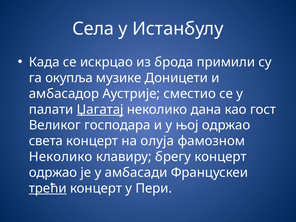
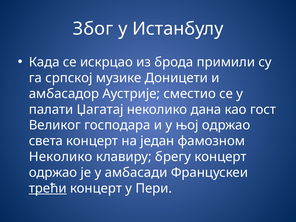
Села: Села -> Због (93, 29)
окупља: окупља -> српској (69, 78)
Џагатај underline: present -> none (100, 109)
олуја: олуја -> један (157, 141)
